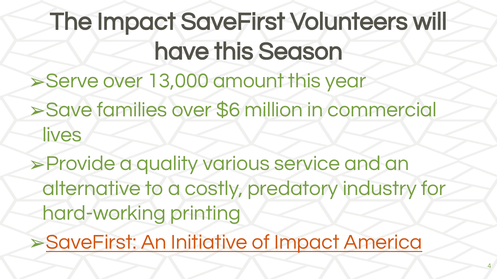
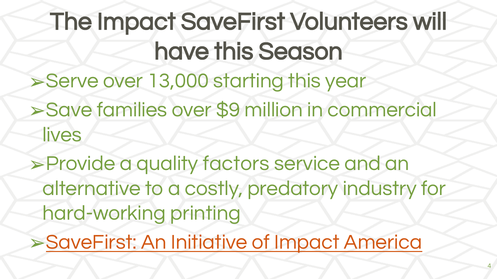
amount: amount -> starting (249, 81)
$6: $6 -> $9 (228, 110)
various: various -> factors (236, 164)
